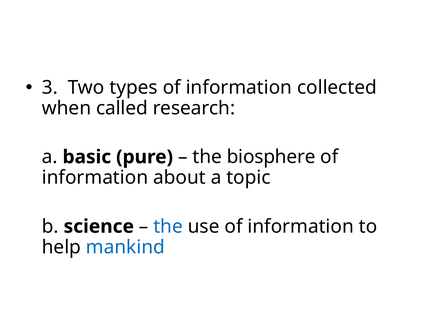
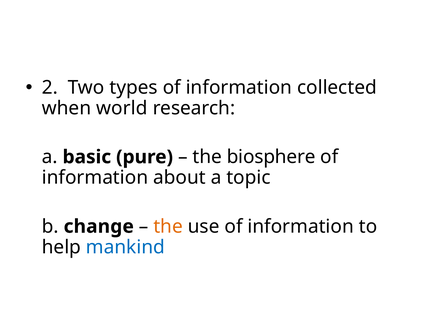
3: 3 -> 2 (50, 87)
called: called -> world (122, 108)
science: science -> change (99, 226)
the colour: blue -> orange (168, 226)
